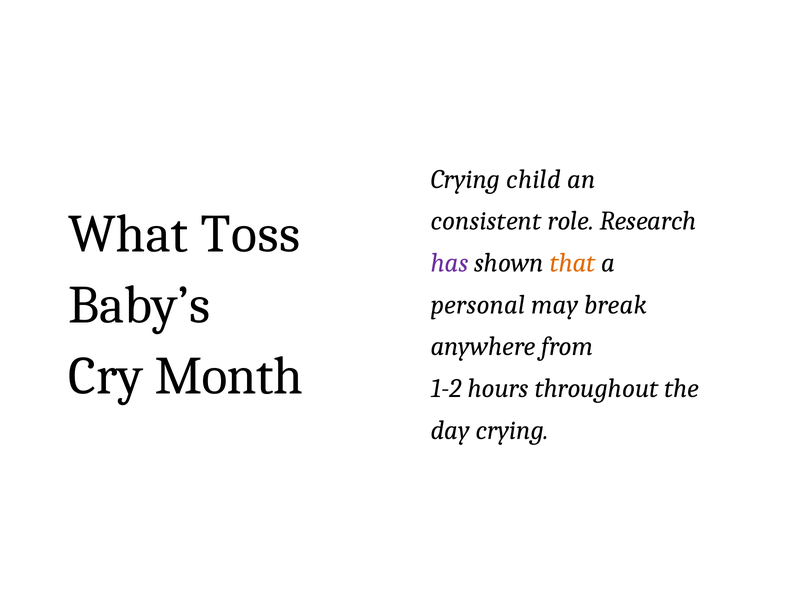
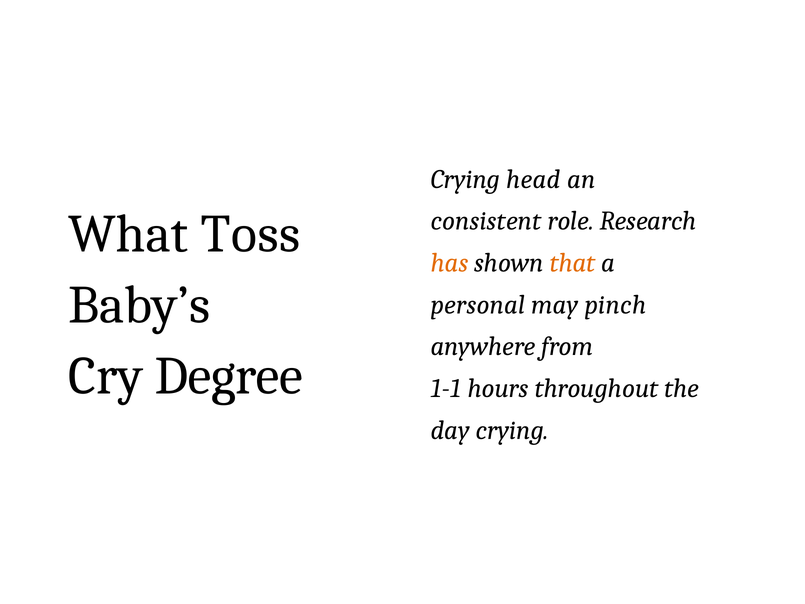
child: child -> head (534, 179)
has colour: purple -> orange (449, 263)
break: break -> pinch (616, 305)
Month: Month -> Degree (229, 376)
1-2: 1-2 -> 1-1 (446, 388)
